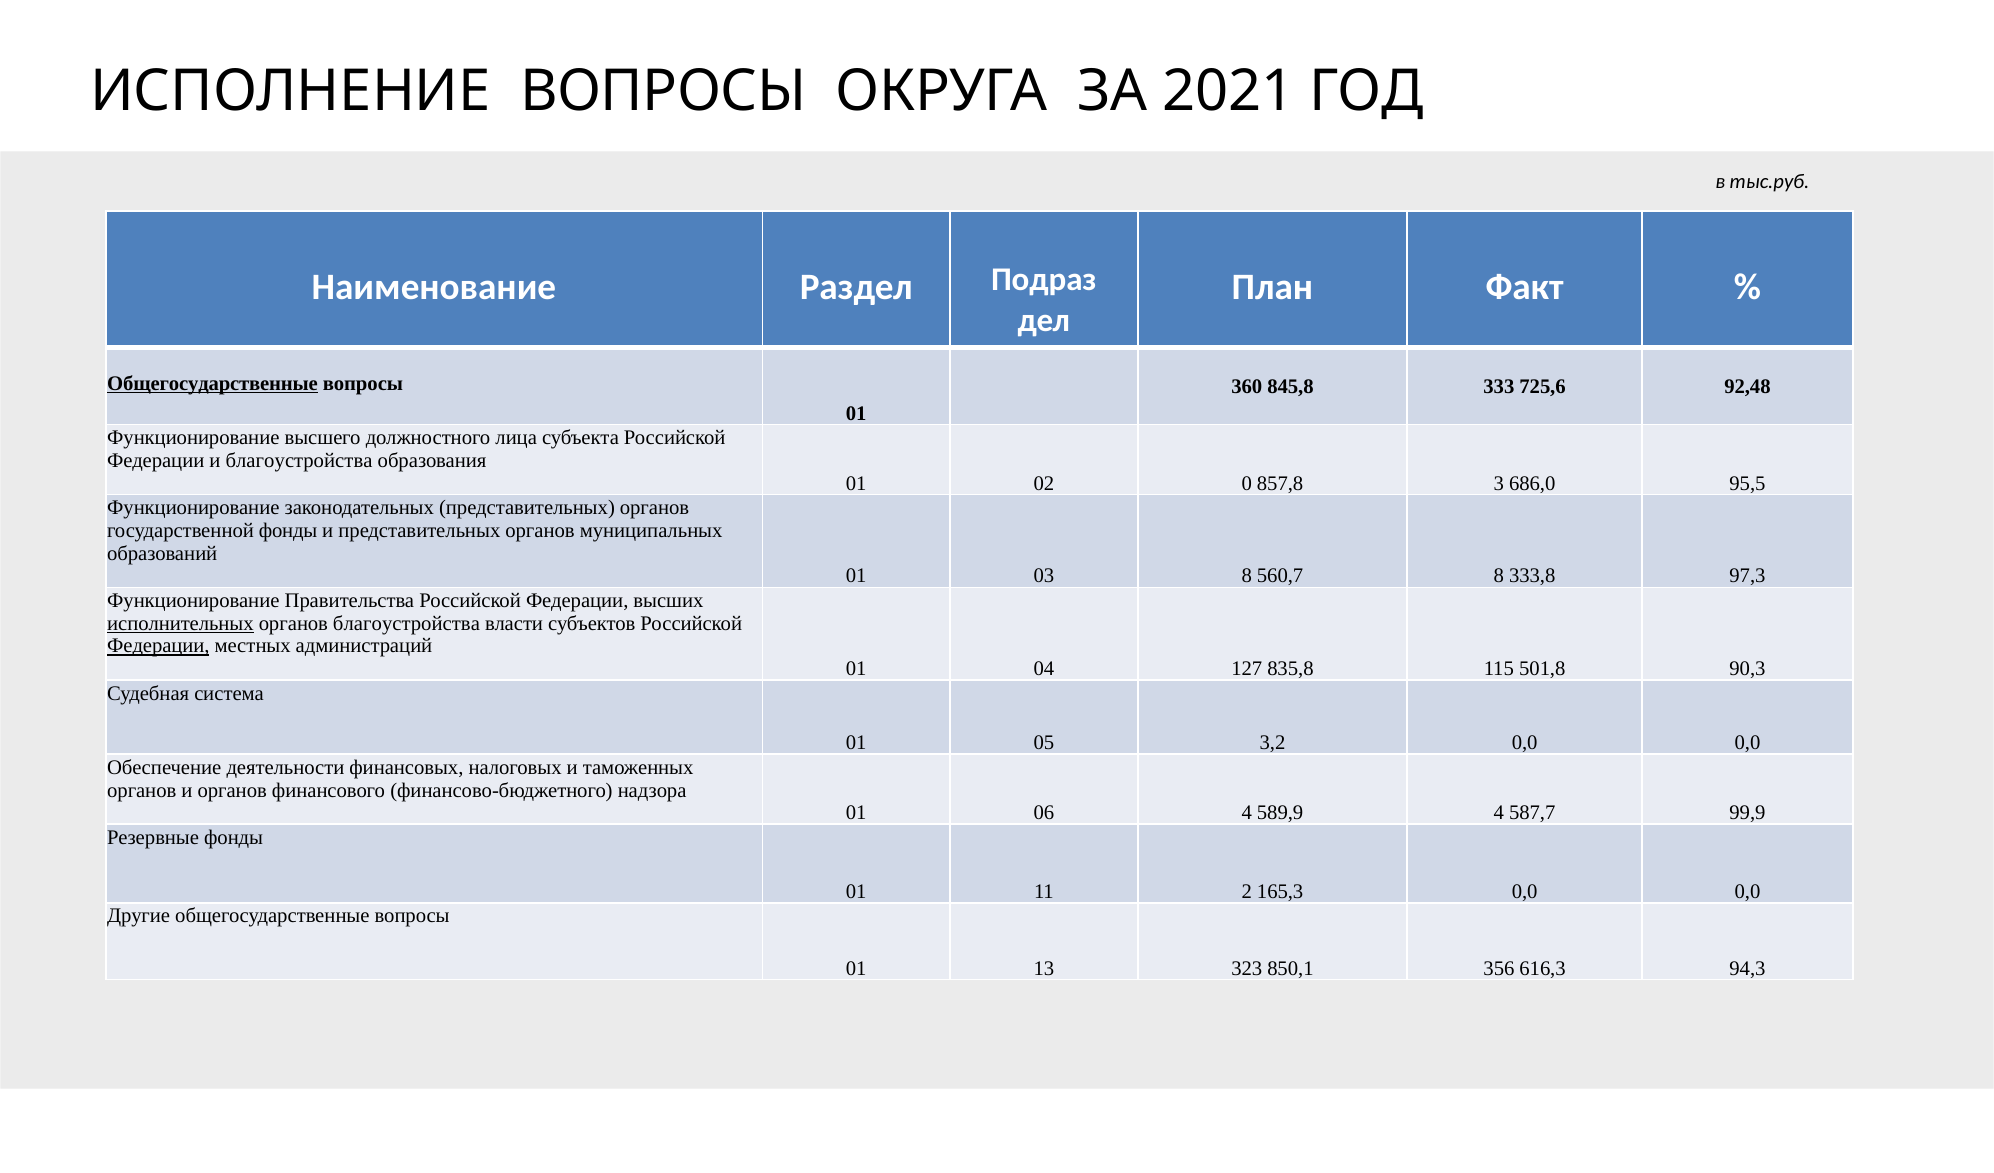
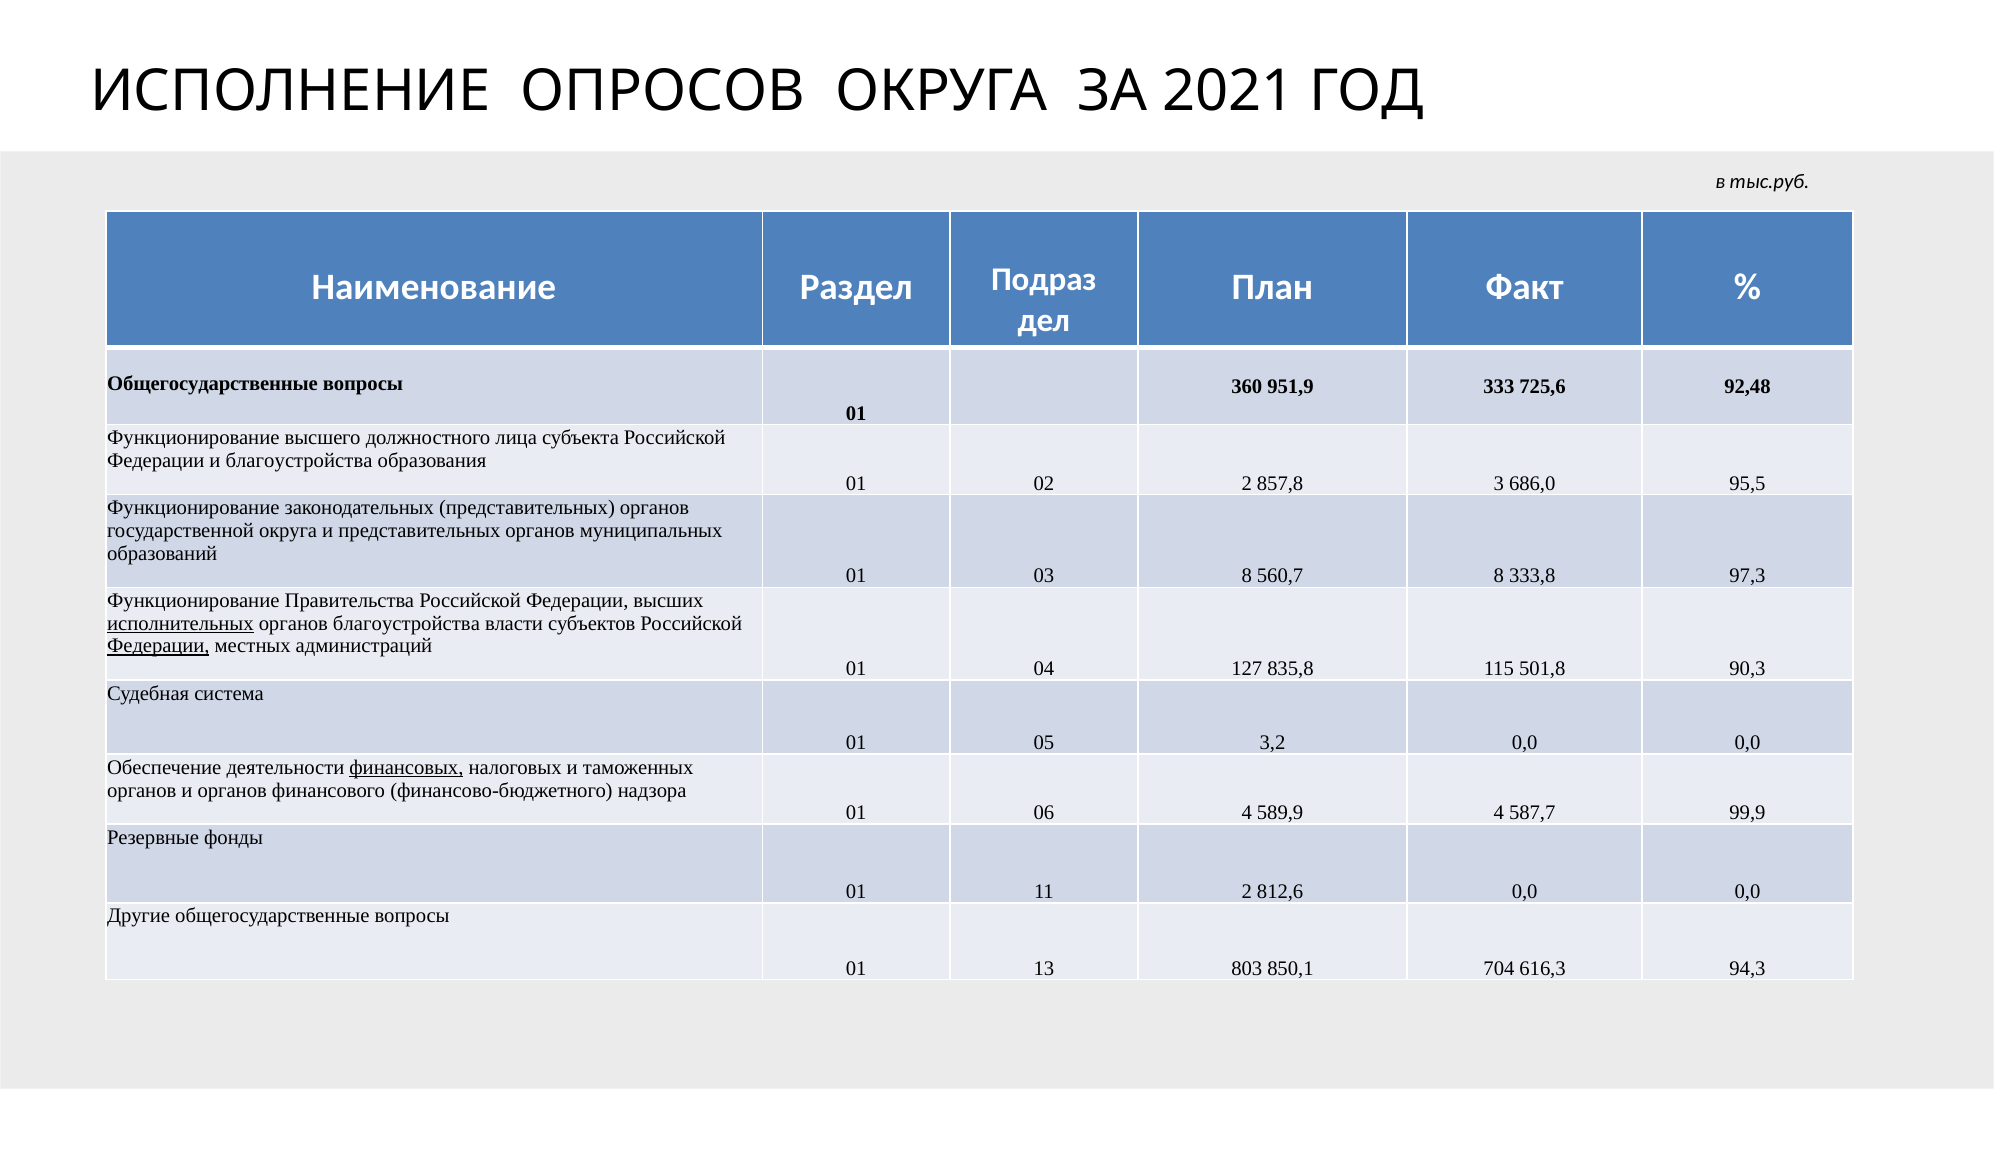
ИСПОЛНЕНИЕ ВОПРОСЫ: ВОПРОСЫ -> ОПРОСОВ (663, 92)
Общегосударственные underline: present -> none (213, 383)
845,8: 845,8 -> 951,9 (1291, 387)
02 0: 0 -> 2 (1247, 483)
государственной фонды: фонды -> округа (288, 530)
финансовых underline: none -> present (406, 767)
165,3: 165,3 -> 812,6 (1280, 891)
323: 323 -> 803 (1247, 968)
356: 356 -> 704 (1499, 968)
